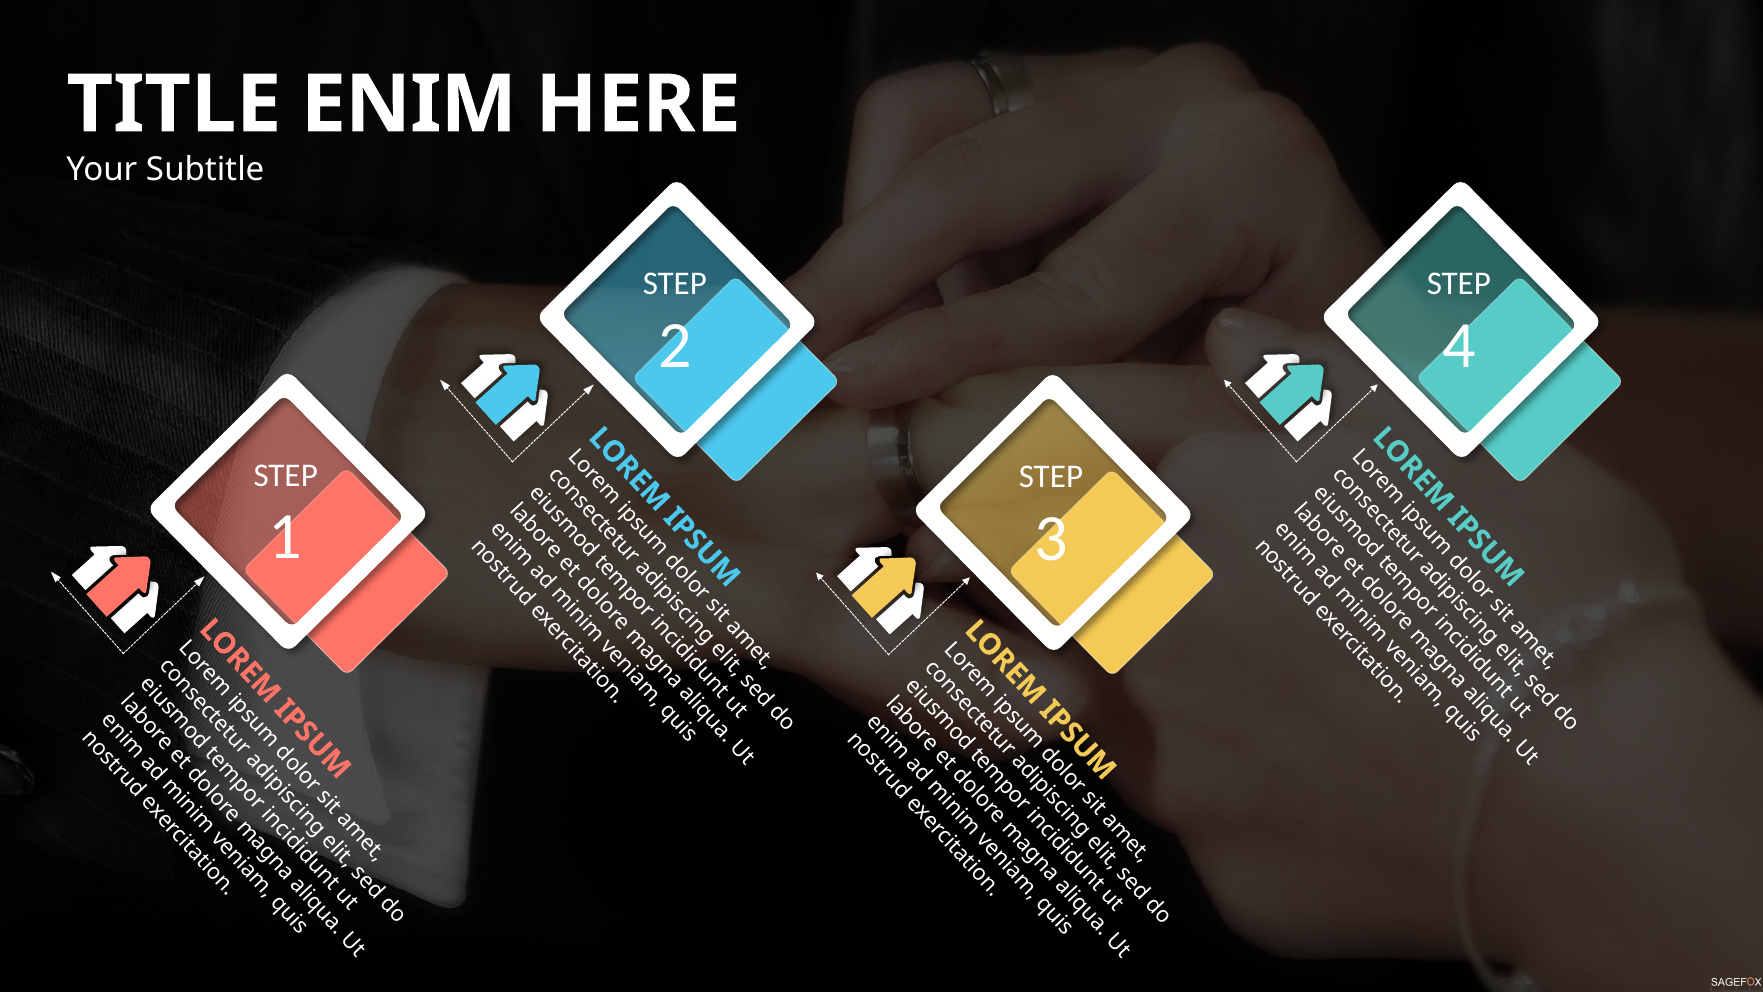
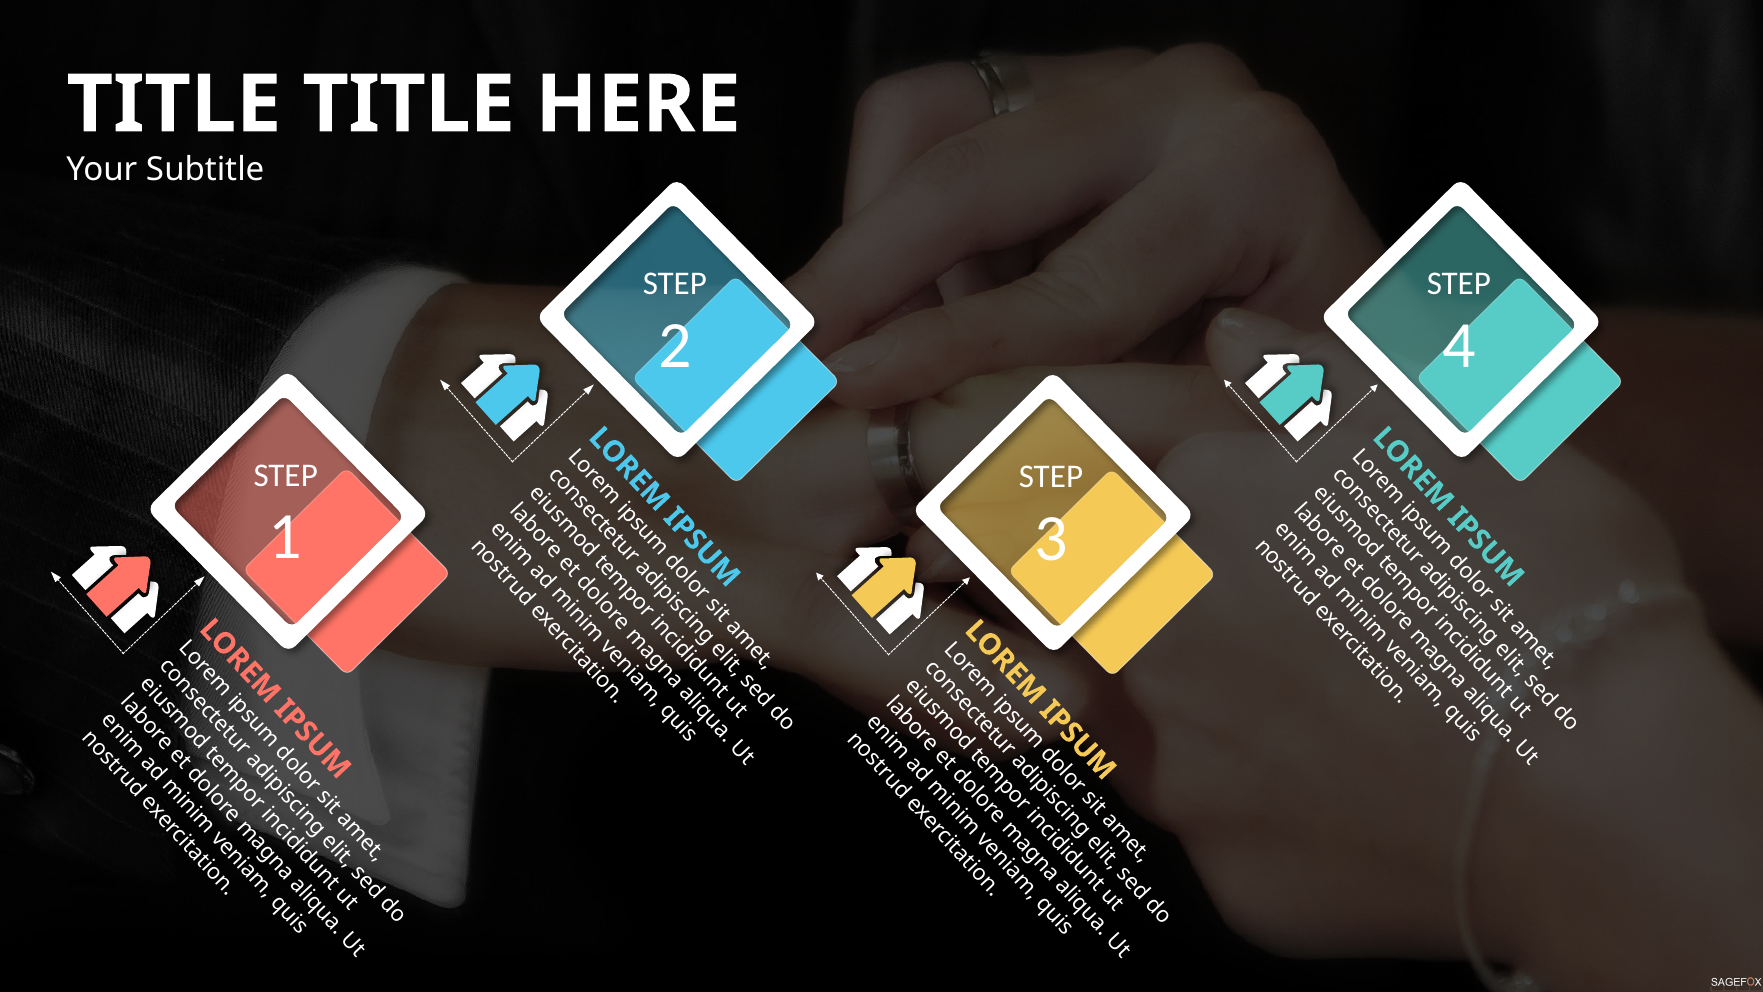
ENIM: ENIM -> TITLE (409, 105)
